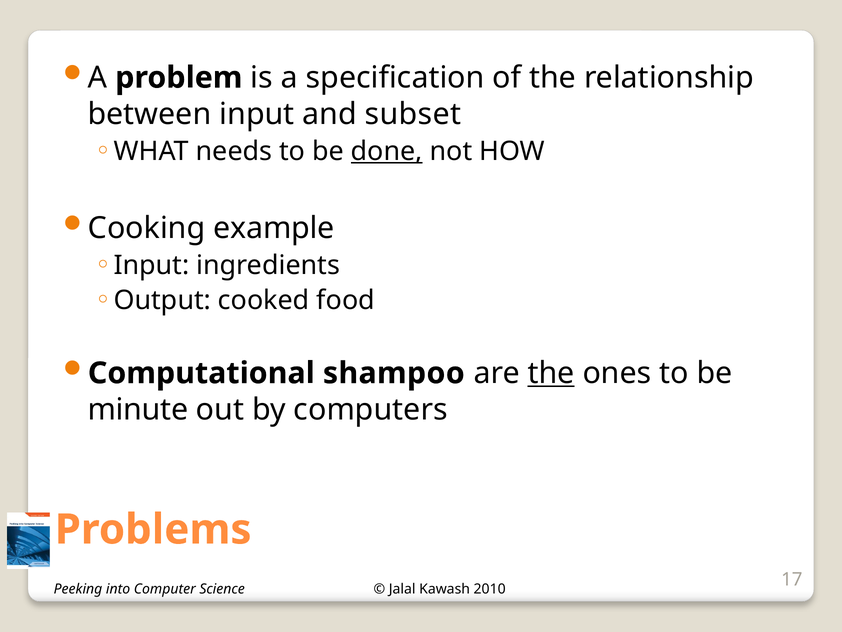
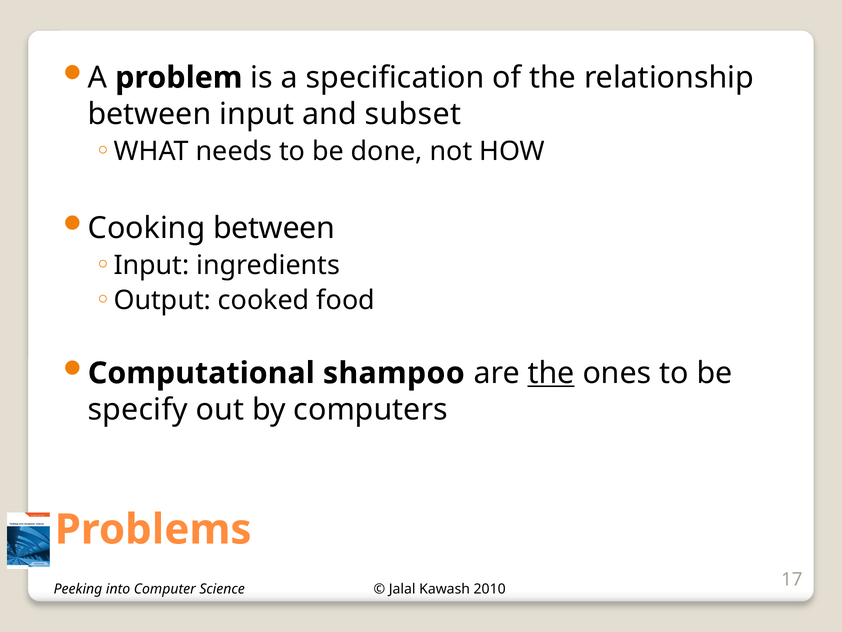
done underline: present -> none (387, 151)
Cooking example: example -> between (274, 228)
minute: minute -> specify (138, 409)
